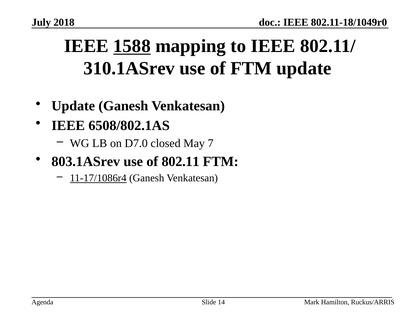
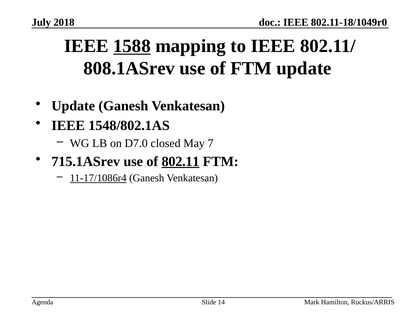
310.1ASrev: 310.1ASrev -> 808.1ASrev (129, 68)
6508/802.1AS: 6508/802.1AS -> 1548/802.1AS (129, 126)
803.1ASrev: 803.1ASrev -> 715.1ASrev (86, 162)
802.11 underline: none -> present (181, 162)
